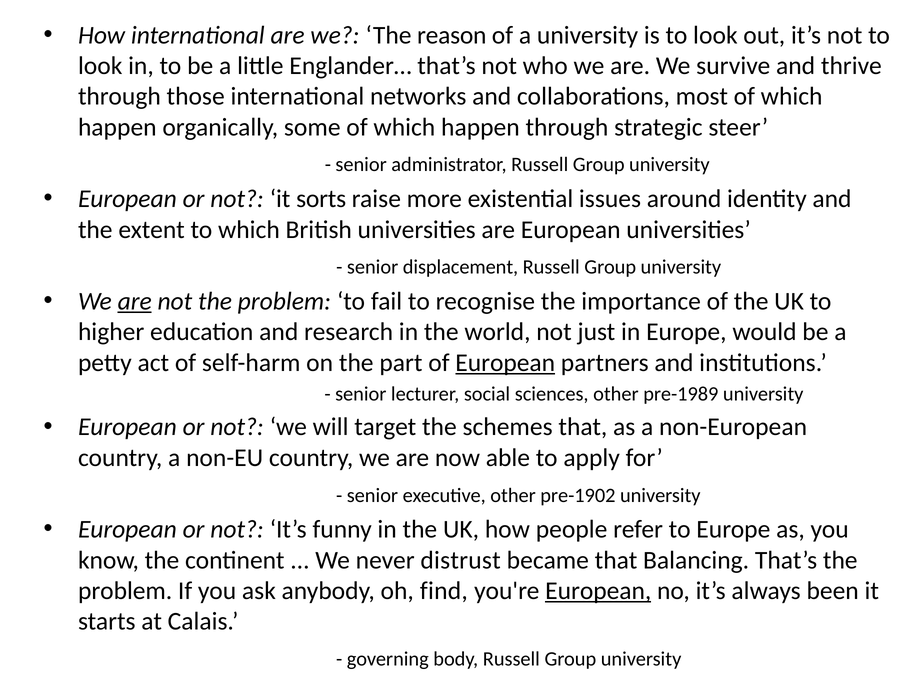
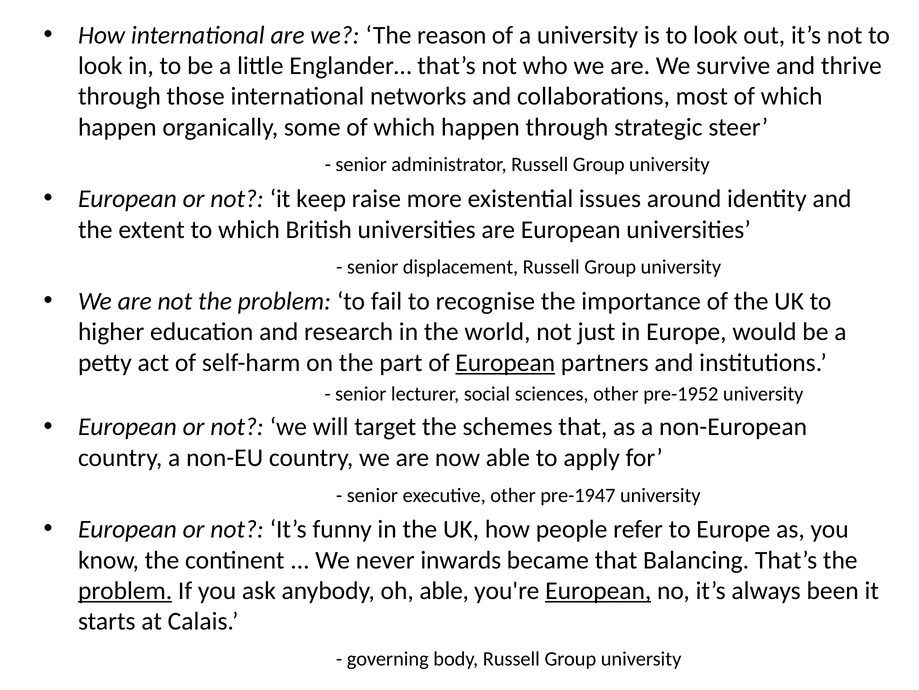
sorts: sorts -> keep (321, 199)
are underline: present -> none (135, 301)
pre-1989: pre-1989 -> pre-1952 (681, 394)
pre-1902: pre-1902 -> pre-1947 (578, 495)
distrust: distrust -> inwards (461, 560)
problem underline: none -> present (125, 590)
oh find: find -> able (444, 590)
